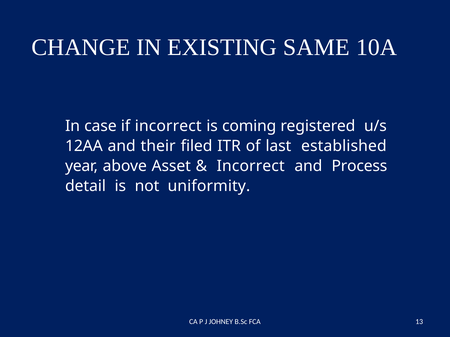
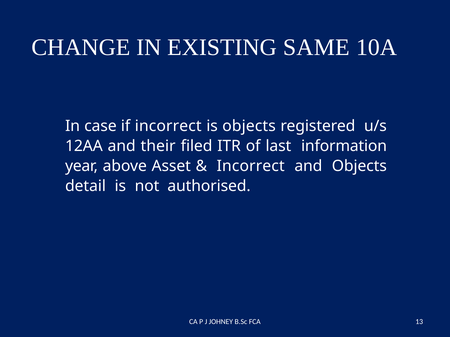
is coming: coming -> objects (249, 126)
established: established -> information (344, 146)
and Process: Process -> Objects (359, 166)
uniformity: uniformity -> authorised (209, 186)
